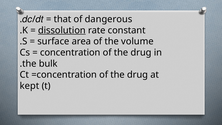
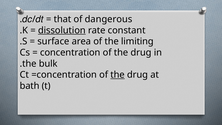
volume: volume -> limiting (137, 41)
the underline: none -> present (118, 75)
kept: kept -> bath (30, 86)
